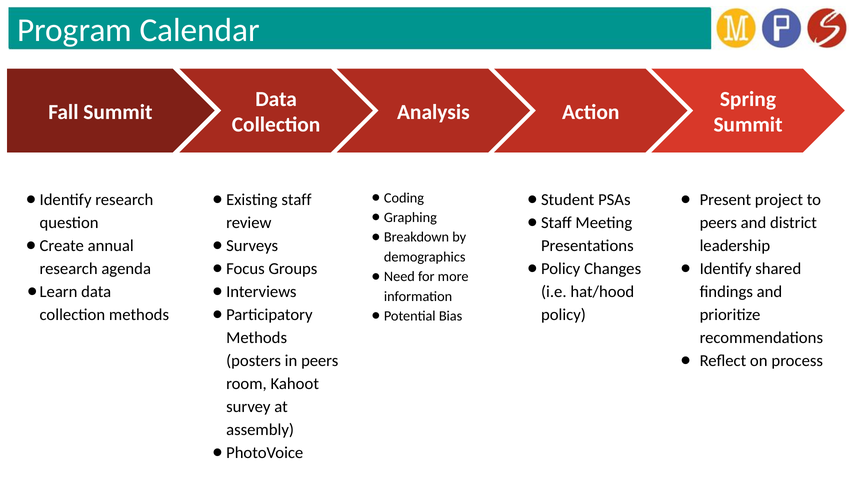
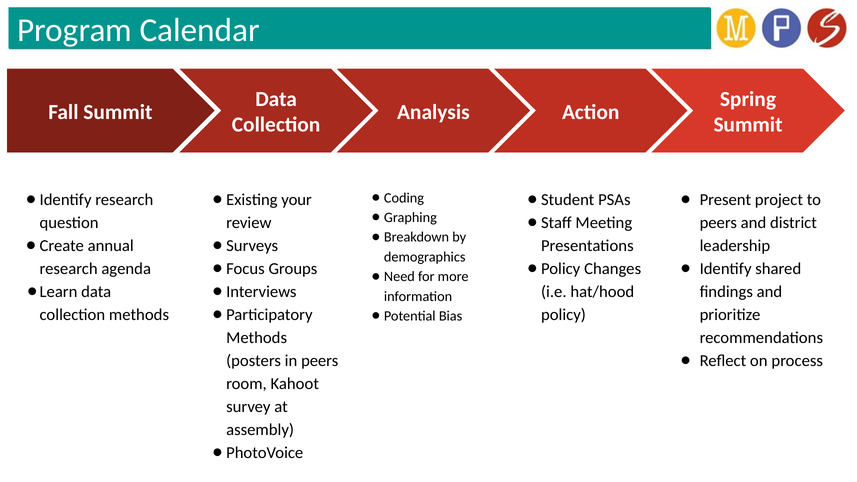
staff: staff -> your (297, 200)
